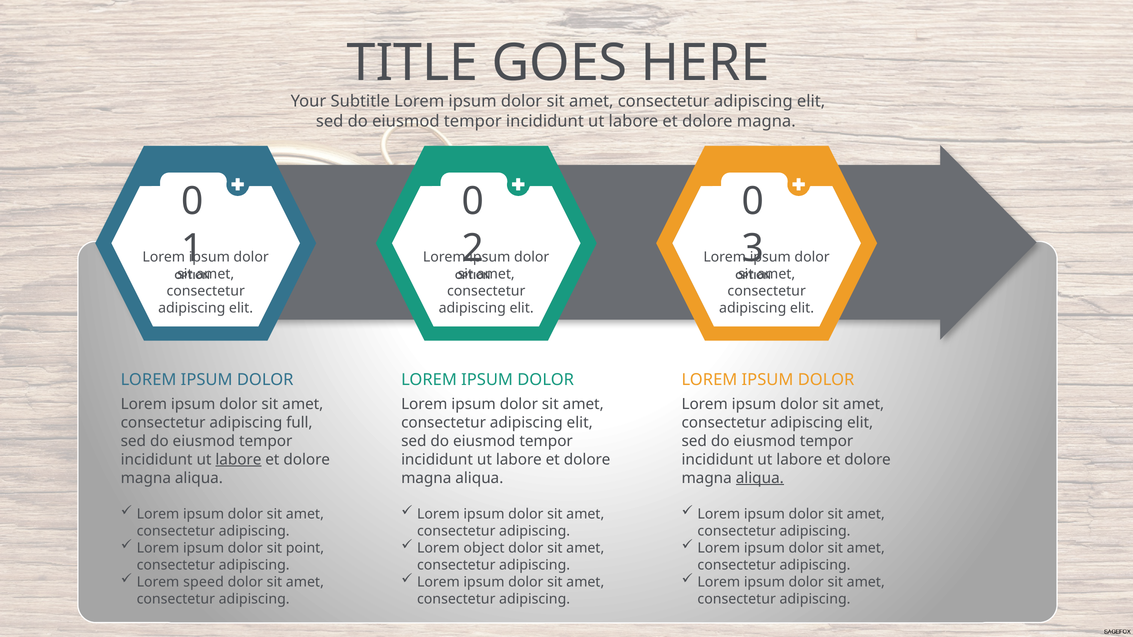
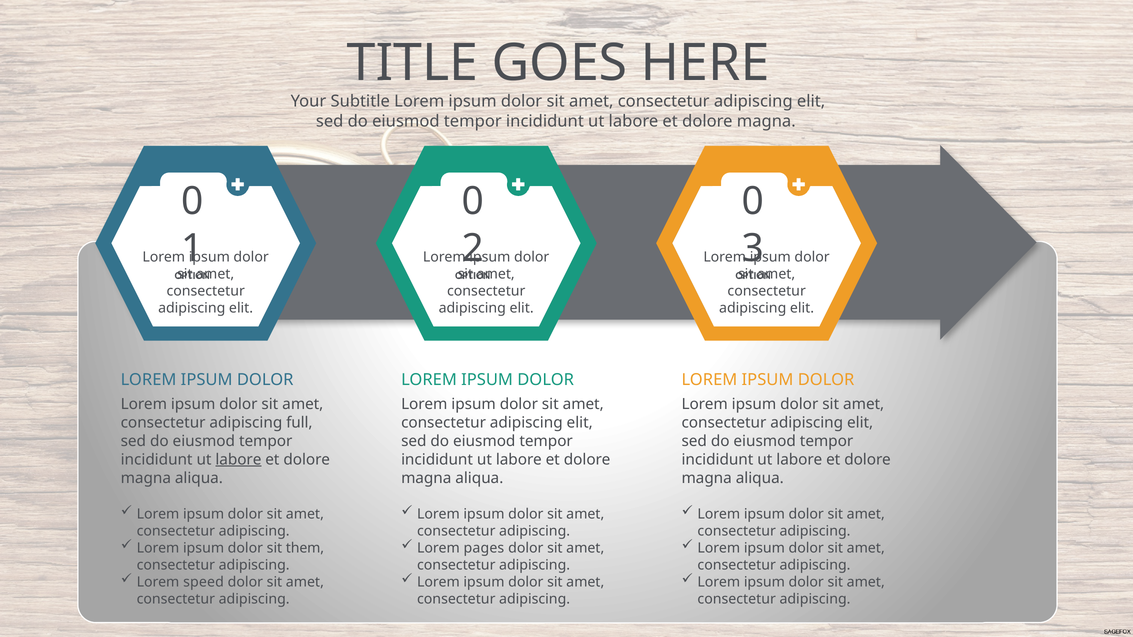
aliqua underline: present -> none (760, 478)
point: point -> them (305, 548)
object: object -> pages (484, 548)
